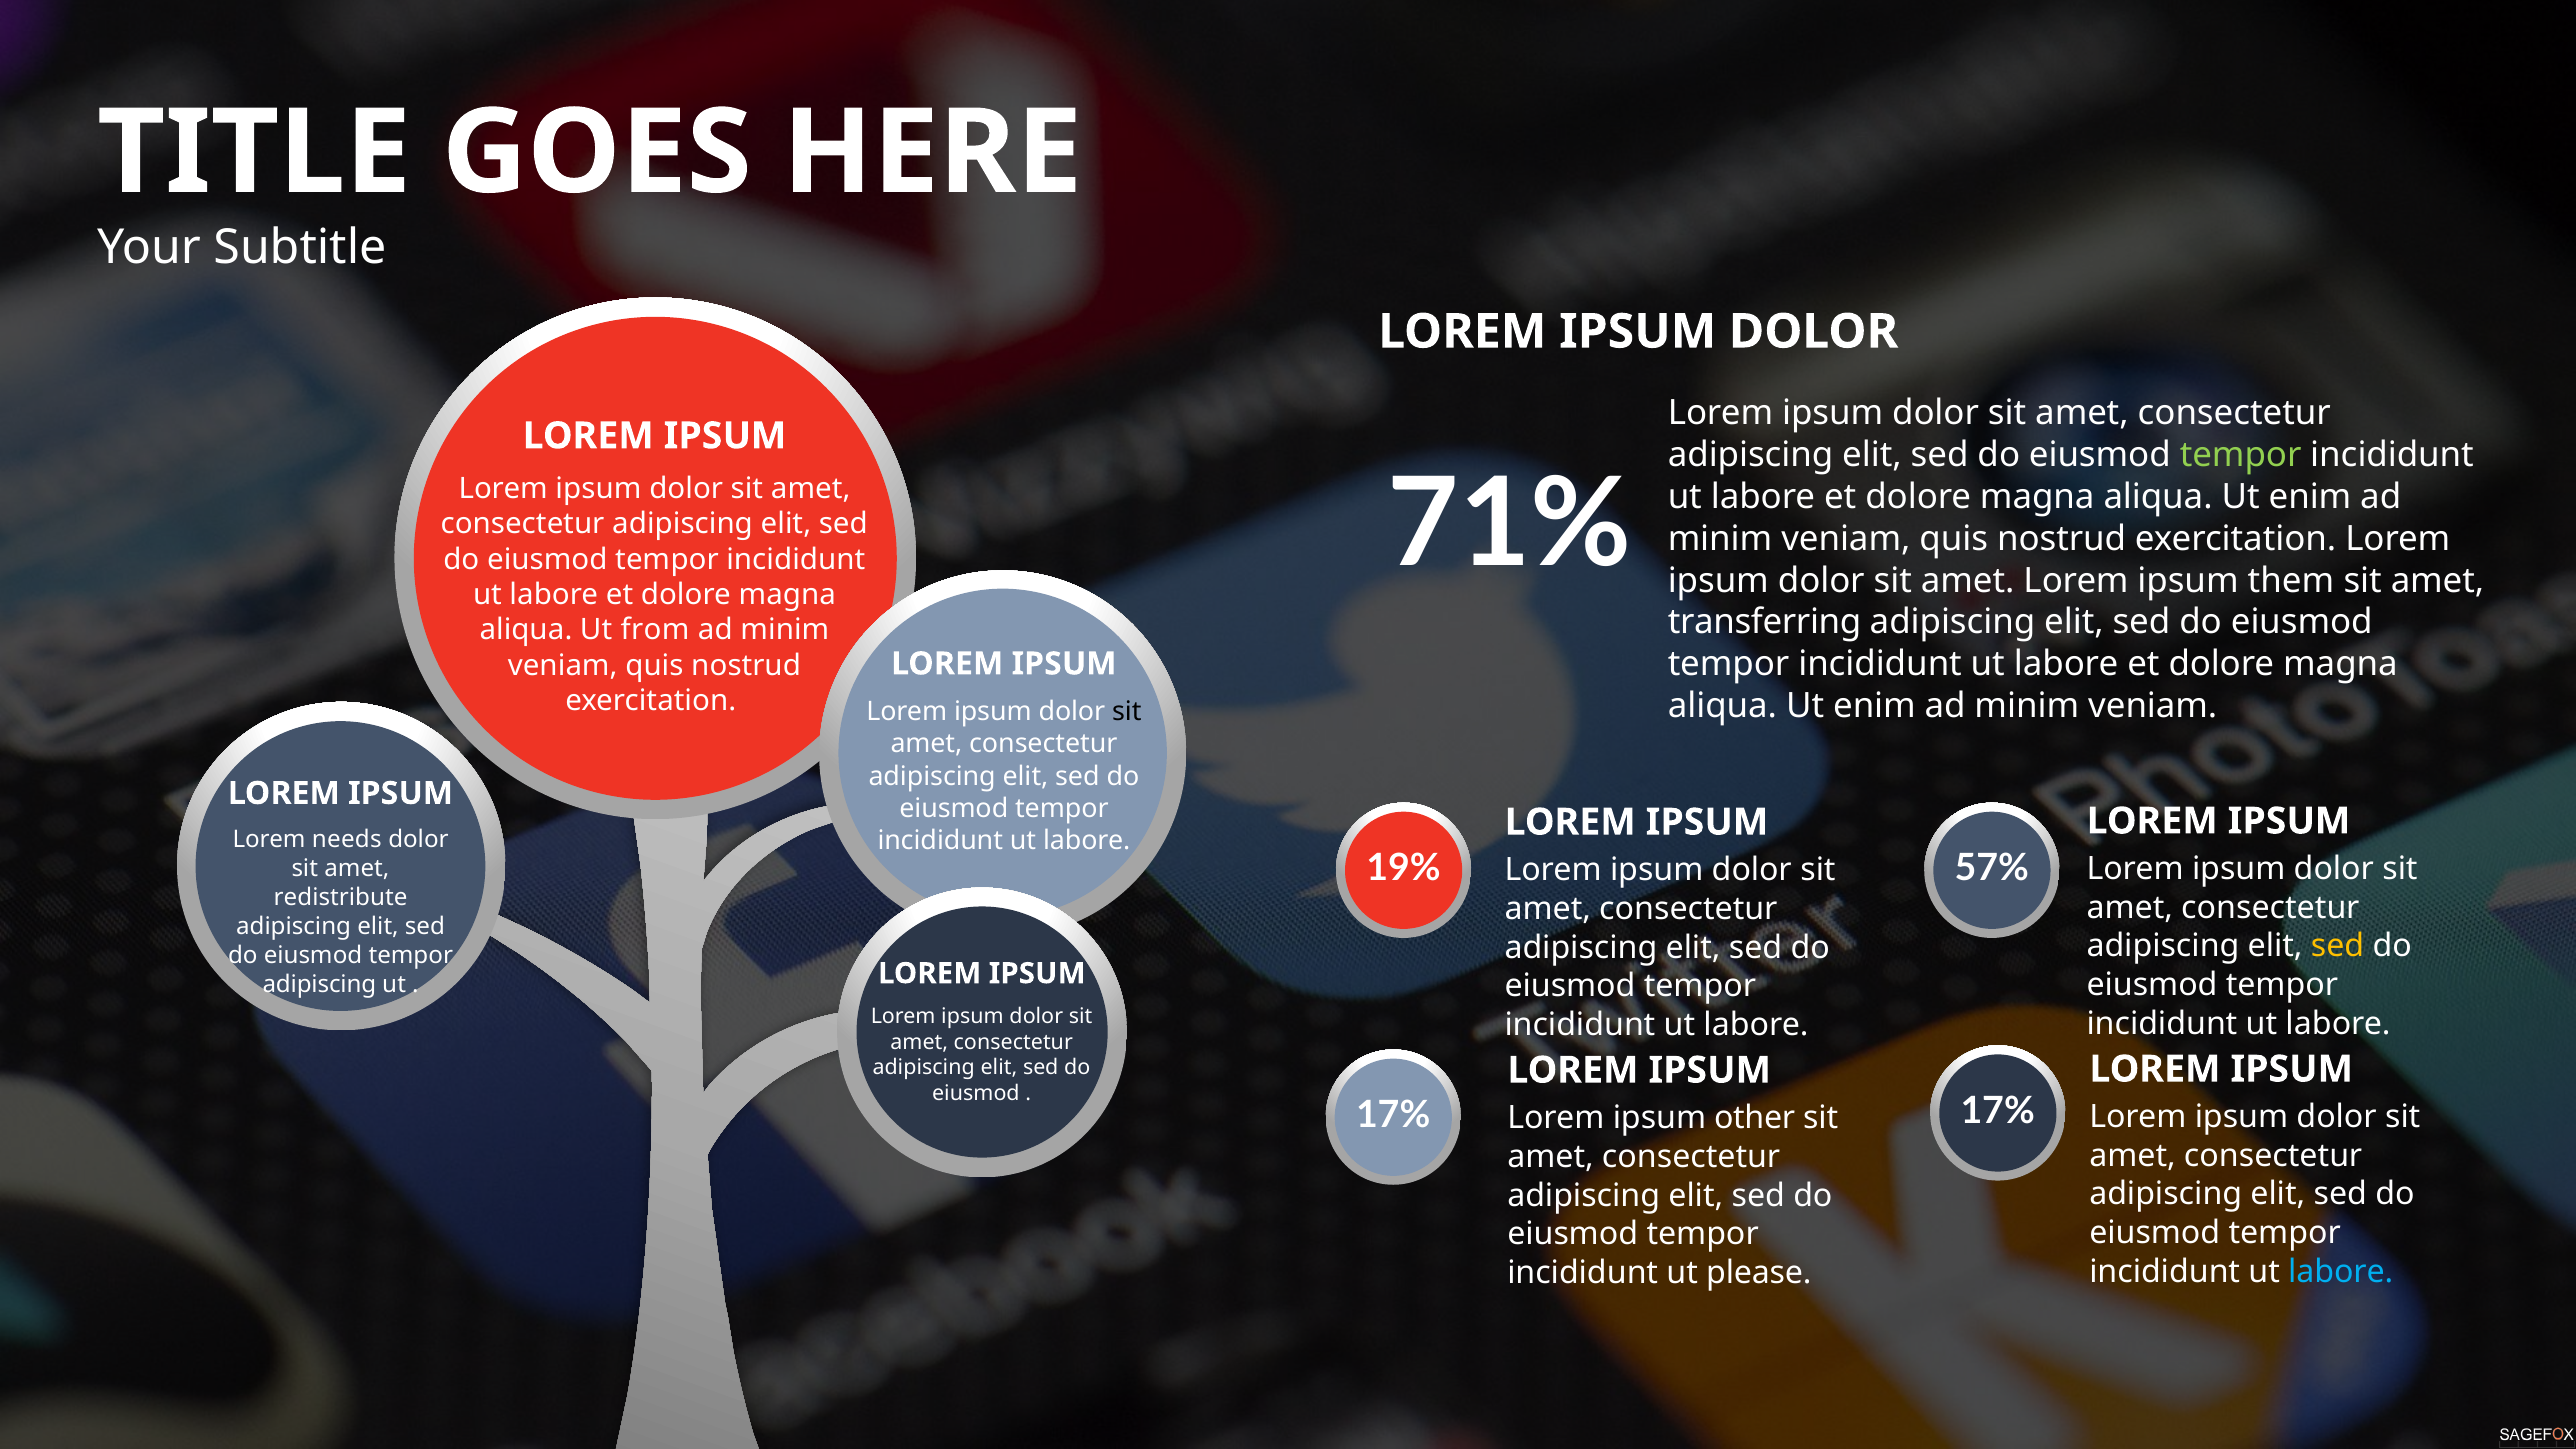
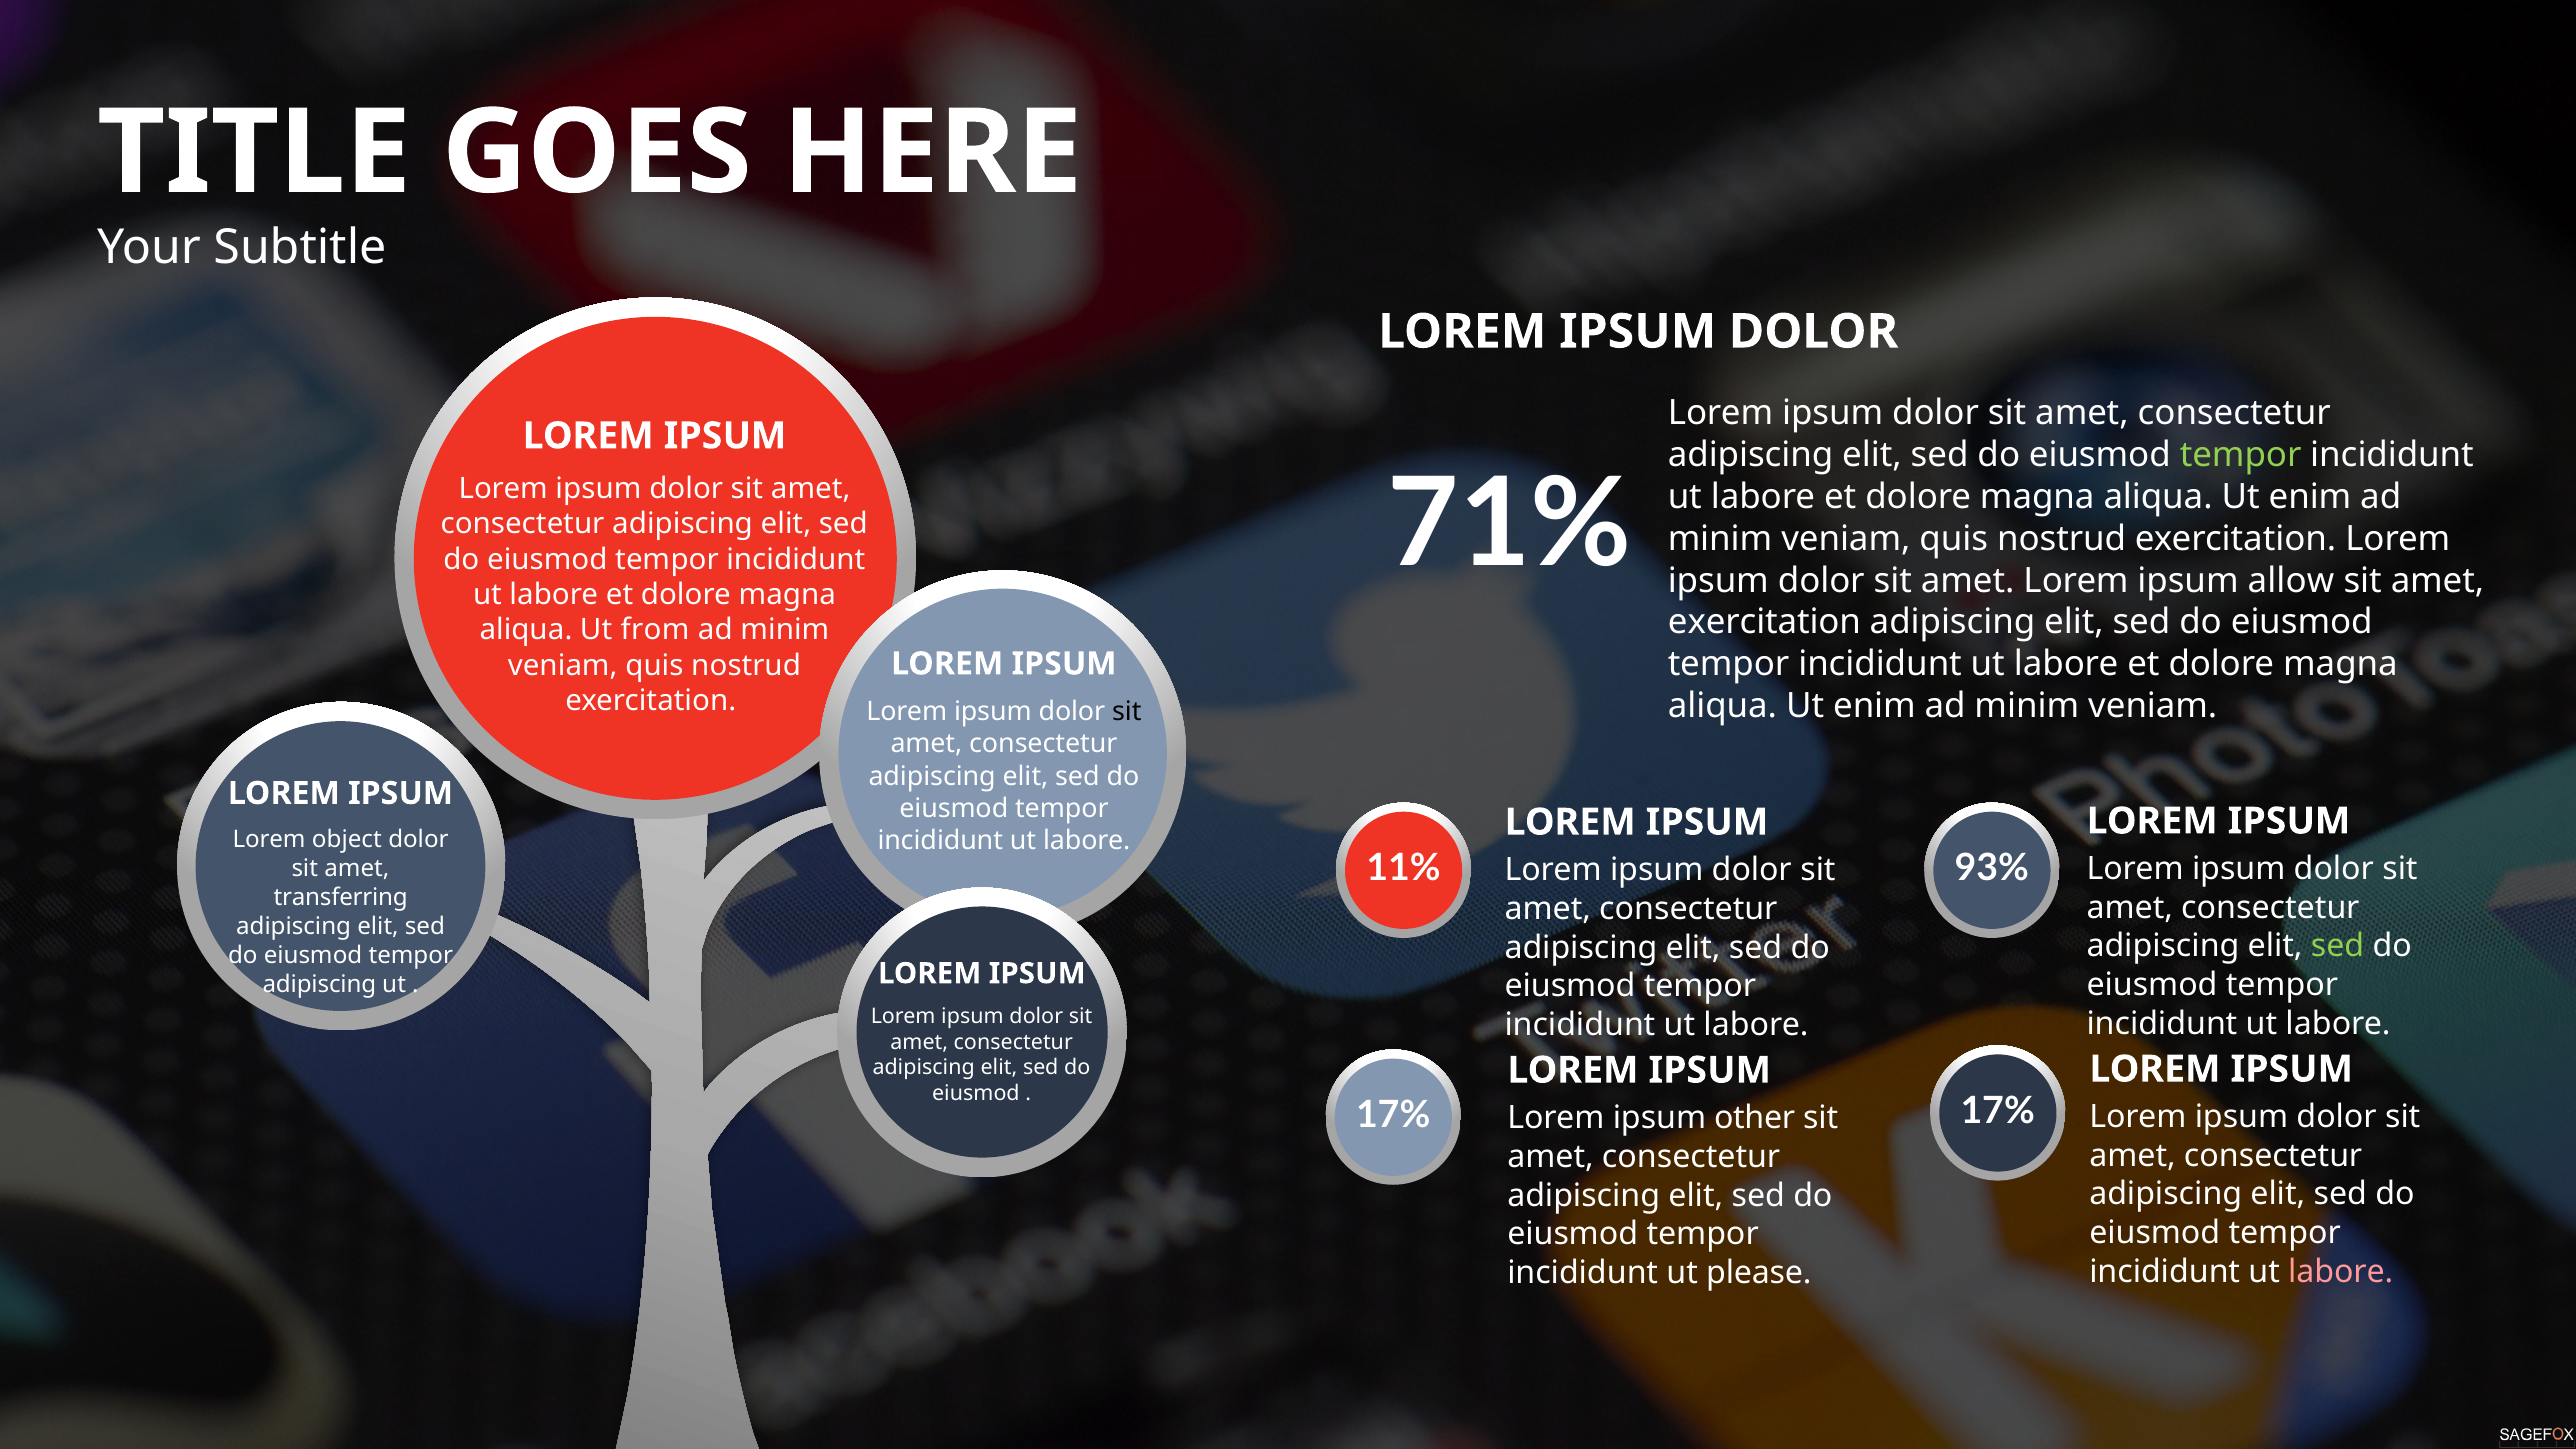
them: them -> allow (2291, 581)
transferring: transferring -> exercitation (1764, 622)
needs: needs -> object (347, 840)
19%: 19% -> 11% (1403, 868)
57%: 57% -> 93% (1992, 868)
redistribute: redistribute -> transferring (341, 898)
sed colour: yellow -> light green (2338, 946)
labore colour: light blue -> pink (2341, 1272)
